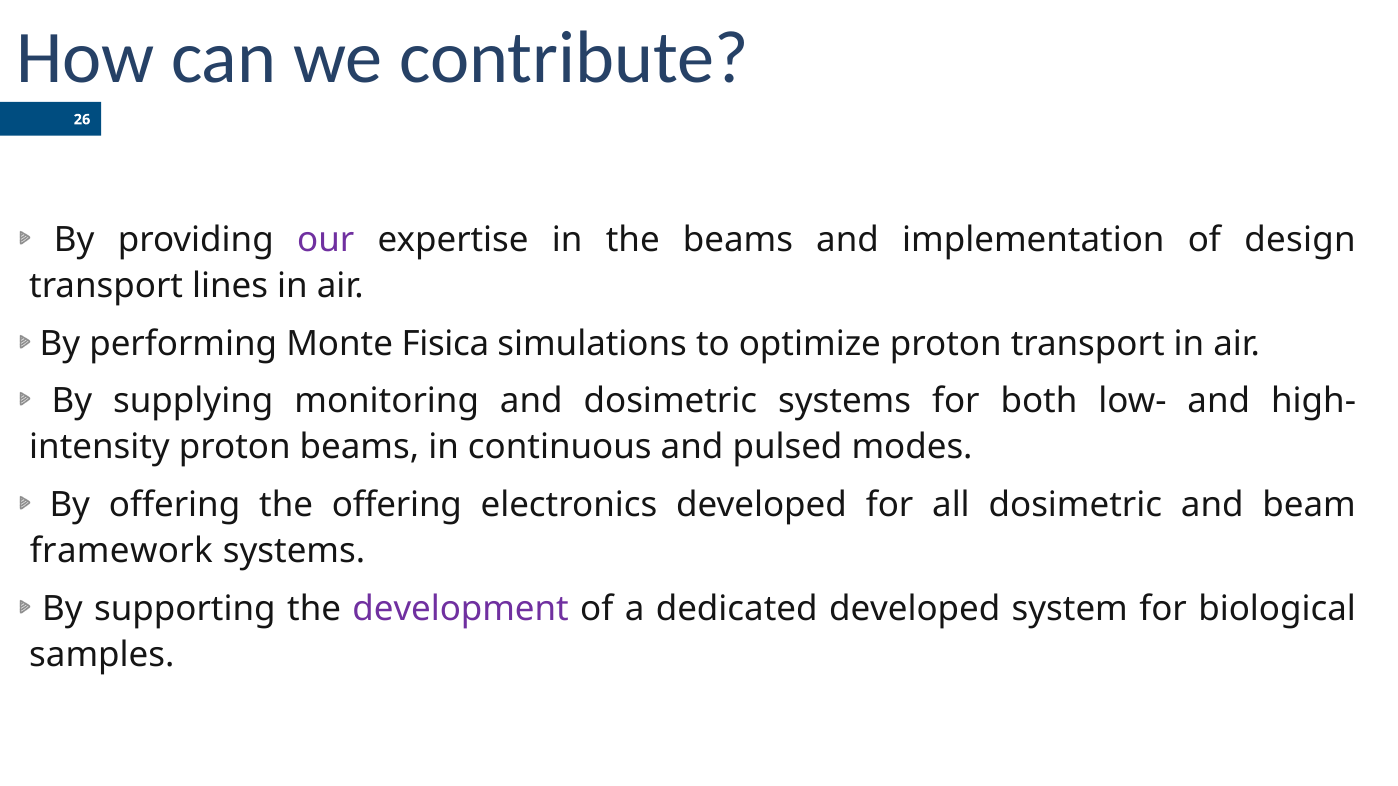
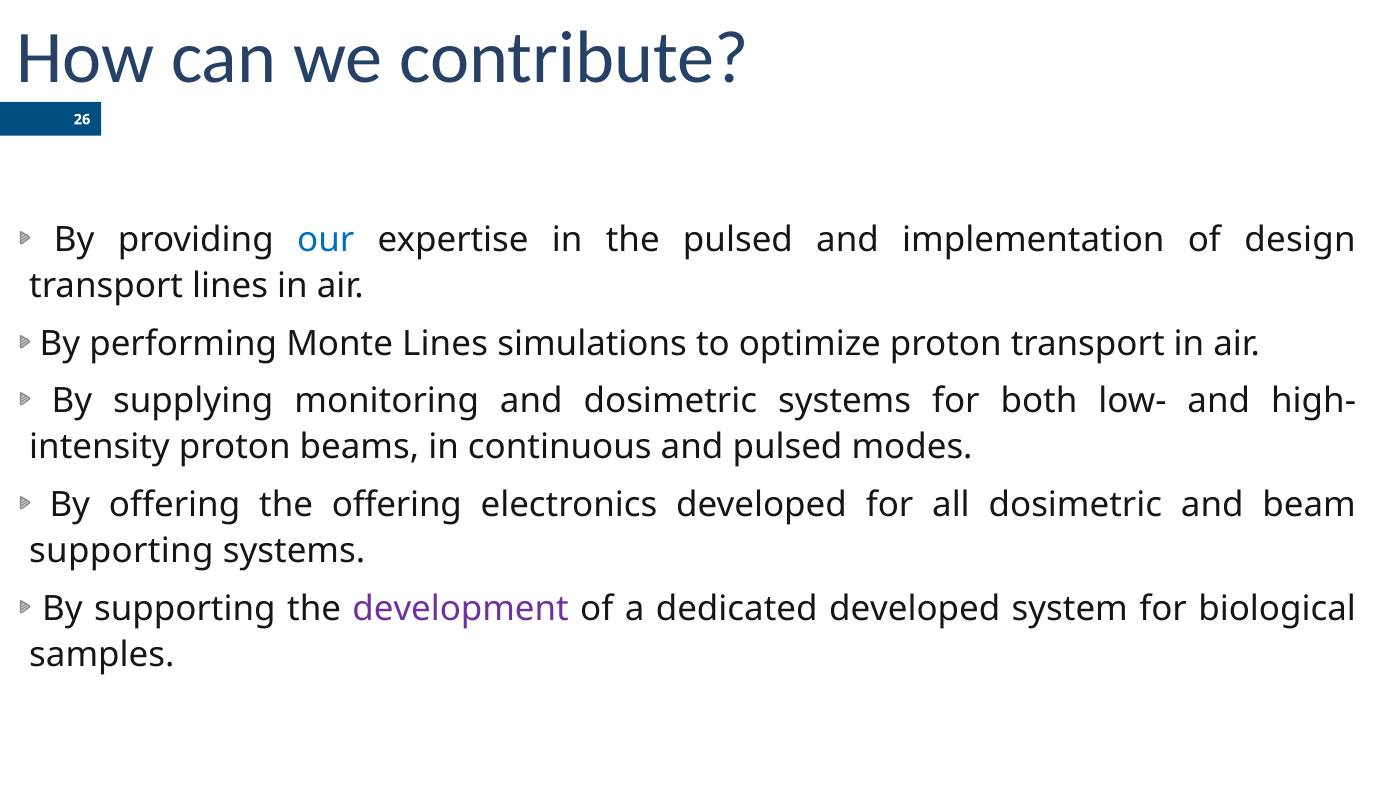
our colour: purple -> blue (326, 240)
the beams: beams -> pulsed (738, 240)
Monte Fisica: Fisica -> Lines (445, 344)
framework: framework -> supporting (121, 552)
